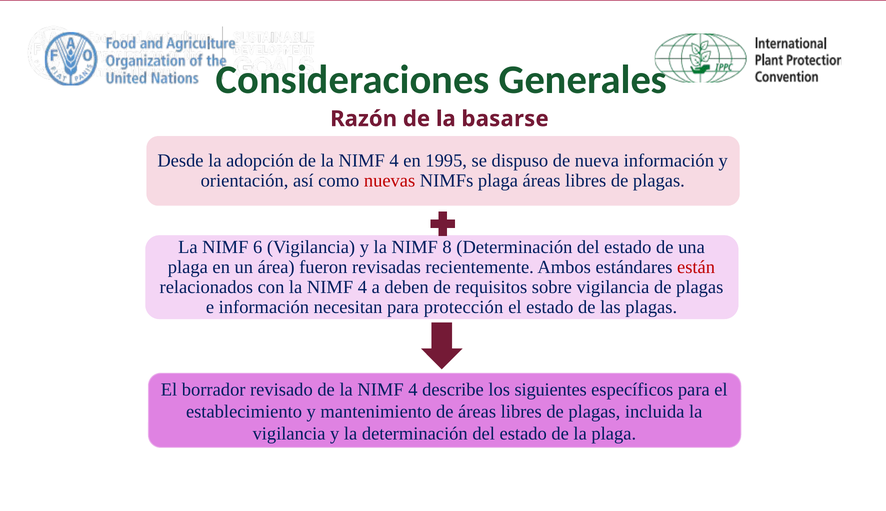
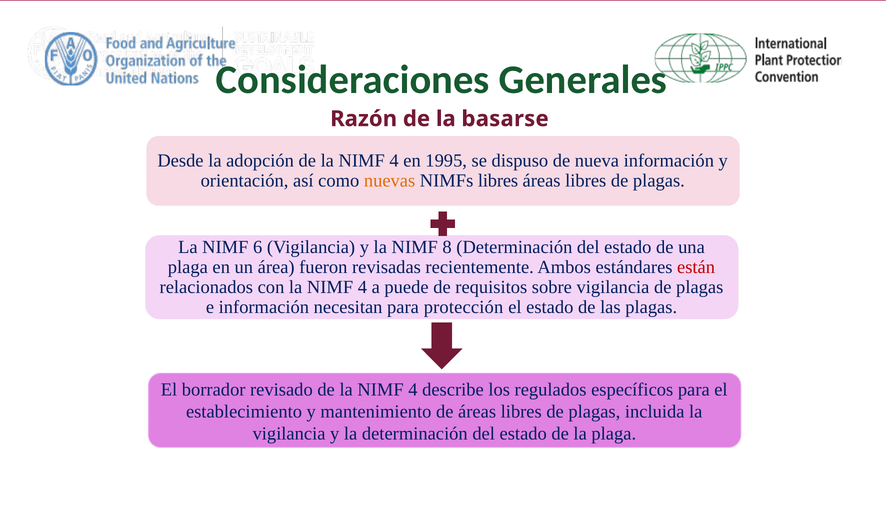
nuevas colour: red -> orange (390, 181)
NIMFs plaga: plaga -> libres (498, 181)
deben: deben -> puede (407, 287)
siguientes: siguientes -> regulados (551, 390)
